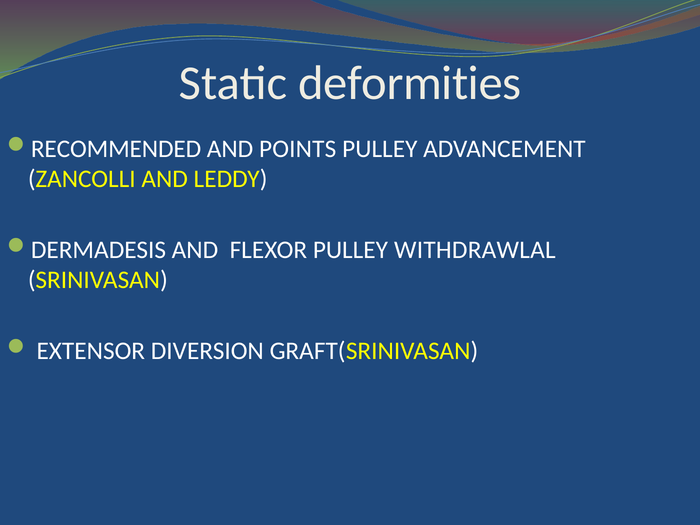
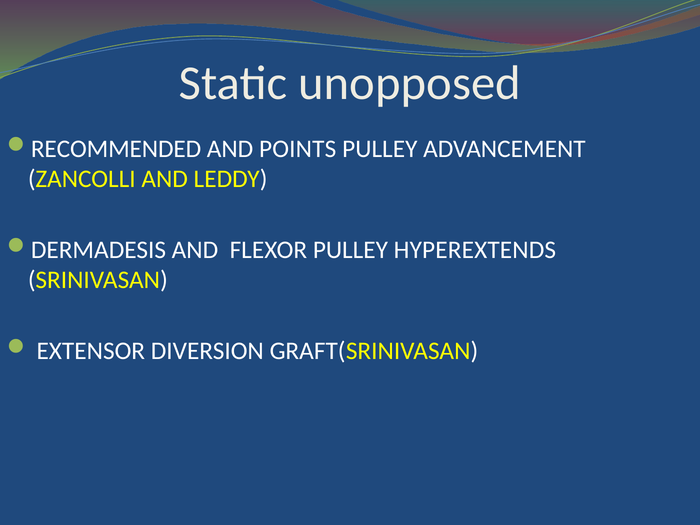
deformities: deformities -> unopposed (410, 83)
WITHDRAWLAL: WITHDRAWLAL -> HYPEREXTENDS (475, 250)
